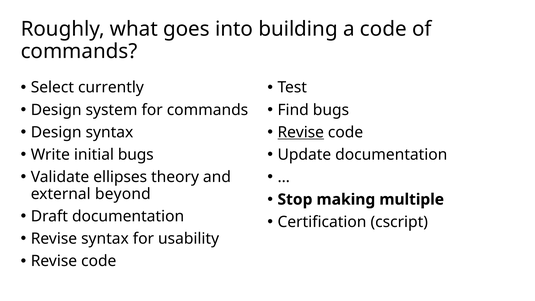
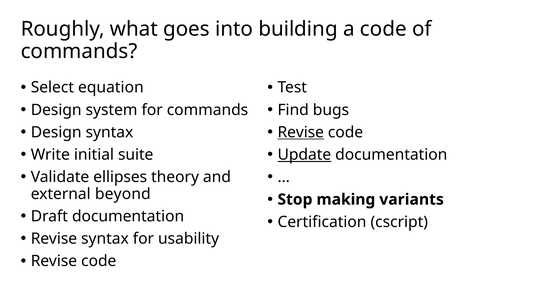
currently: currently -> equation (111, 87)
initial bugs: bugs -> suite (136, 155)
Update underline: none -> present (304, 155)
multiple: multiple -> variants (412, 199)
